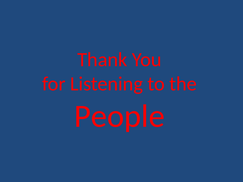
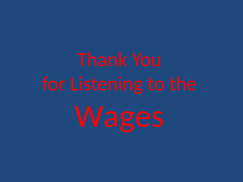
People: People -> Wages (119, 116)
